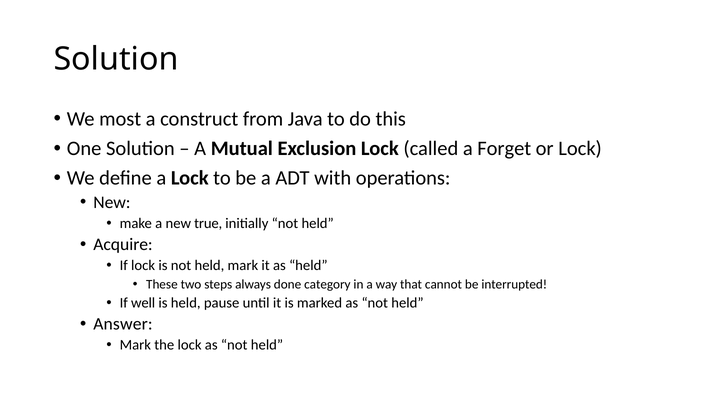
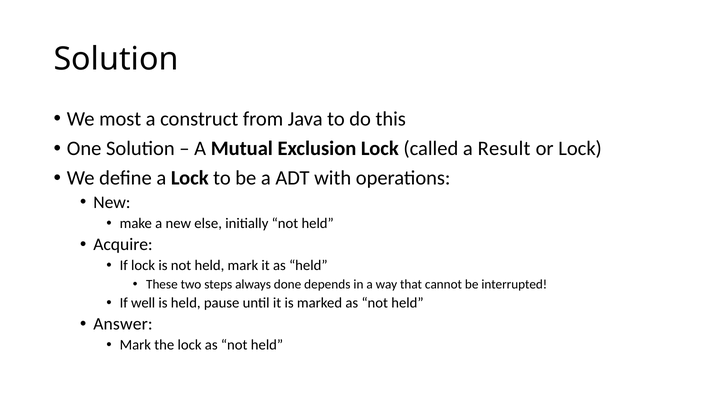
Forget: Forget -> Result (504, 149)
true: true -> else (208, 223)
category: category -> depends (327, 284)
